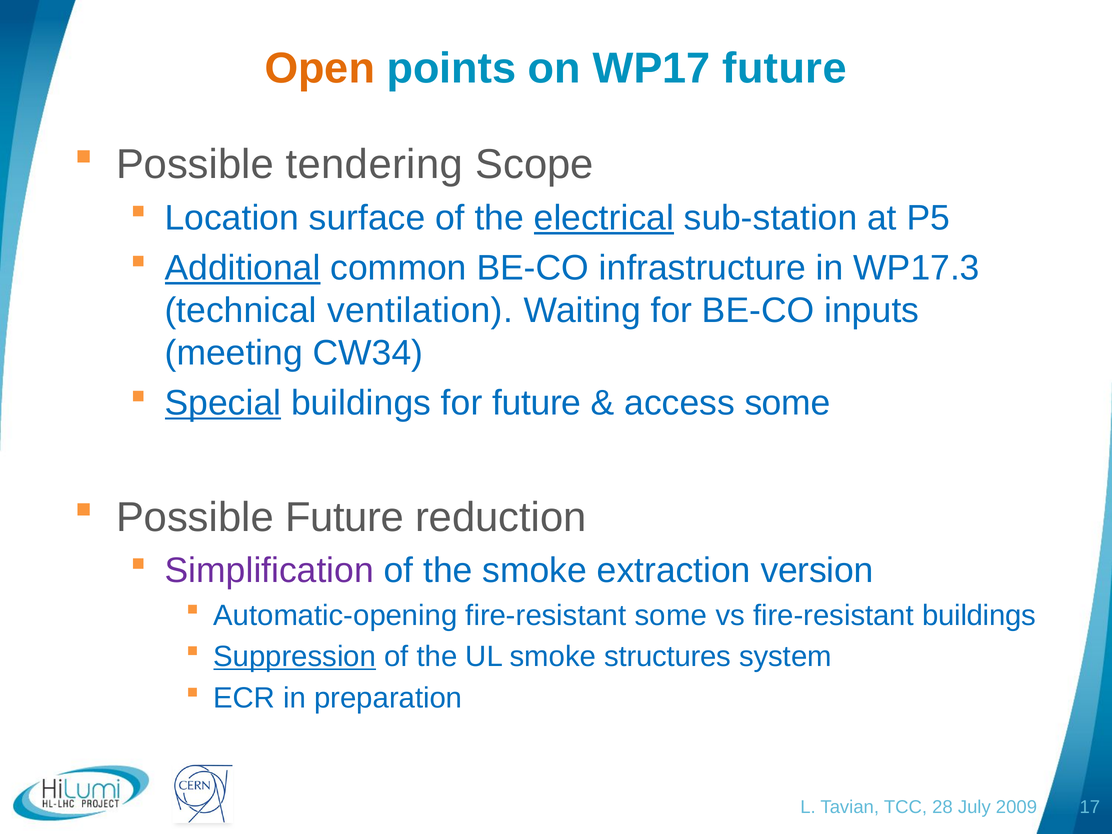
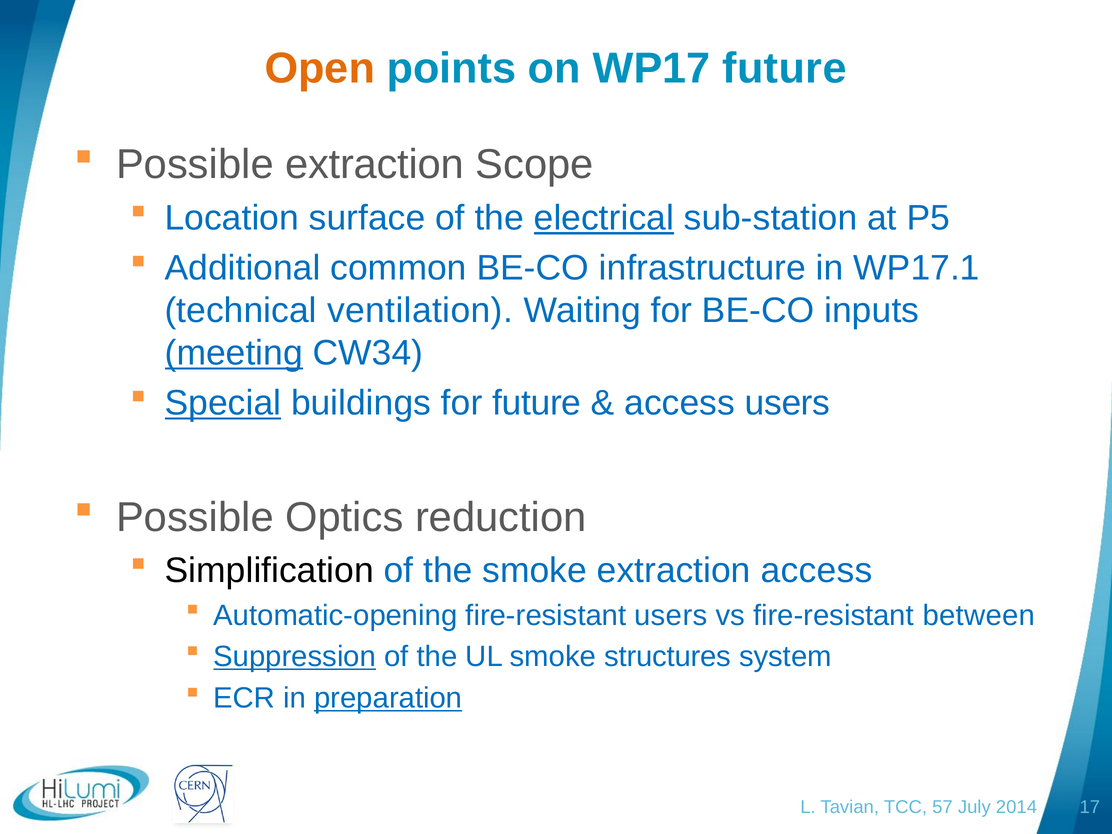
Possible tendering: tendering -> extraction (375, 165)
Additional underline: present -> none (243, 268)
WP17.3: WP17.3 -> WP17.1 (917, 268)
meeting underline: none -> present (234, 353)
access some: some -> users (787, 403)
Possible Future: Future -> Optics (344, 517)
Simplification colour: purple -> black (269, 571)
extraction version: version -> access (817, 571)
fire-resistant some: some -> users (671, 615)
fire-resistant buildings: buildings -> between (979, 615)
preparation underline: none -> present (388, 698)
28: 28 -> 57 (942, 807)
2009: 2009 -> 2014 (1016, 807)
